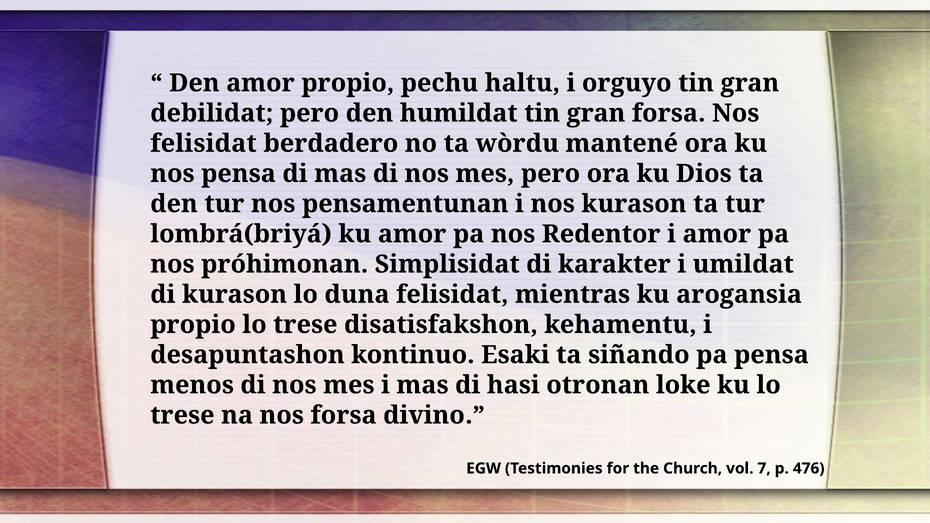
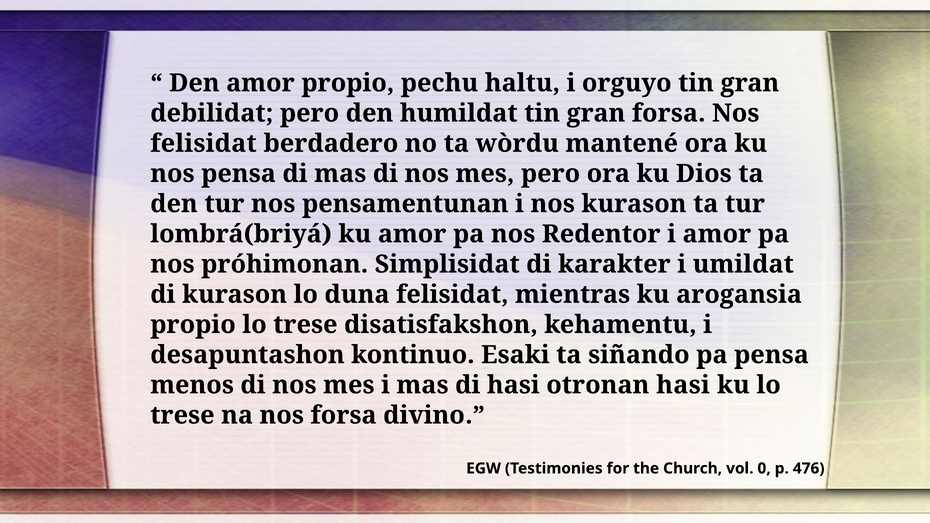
otronan loke: loke -> hasi (683, 385)
7: 7 -> 0 (764, 468)
